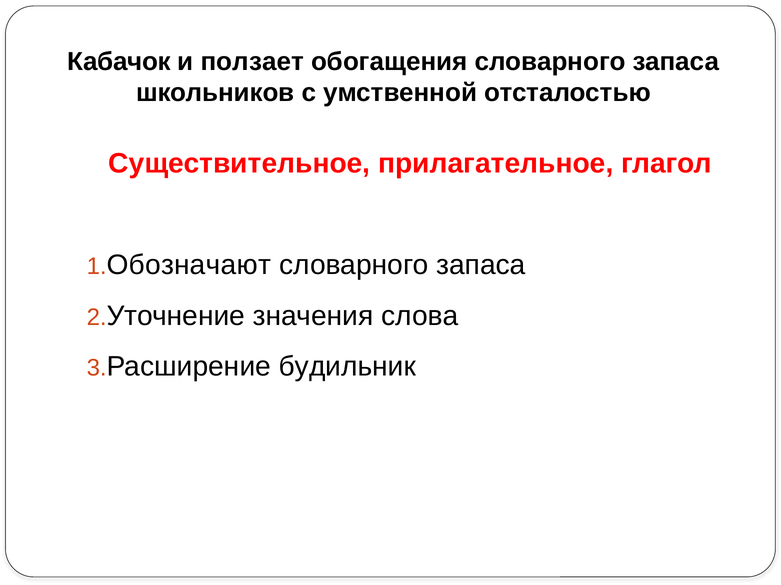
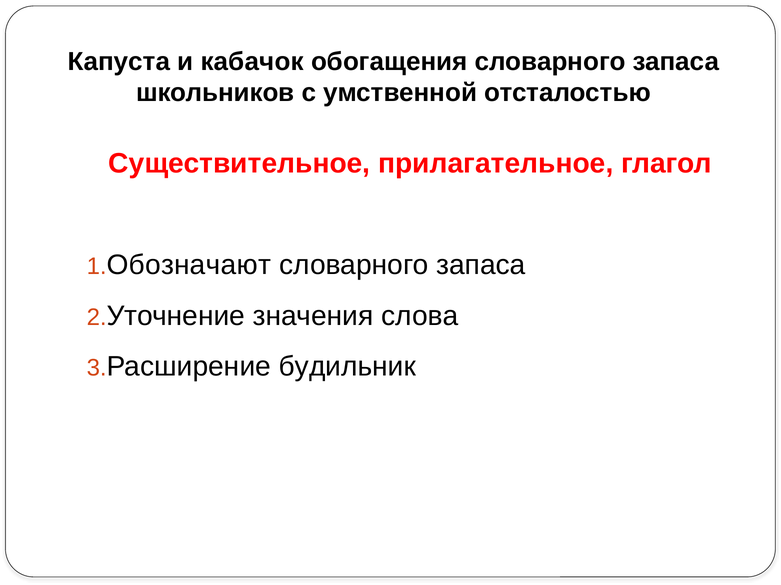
Кабачок: Кабачок -> Капуста (119, 62)
ползает: ползает -> кабачок (252, 62)
